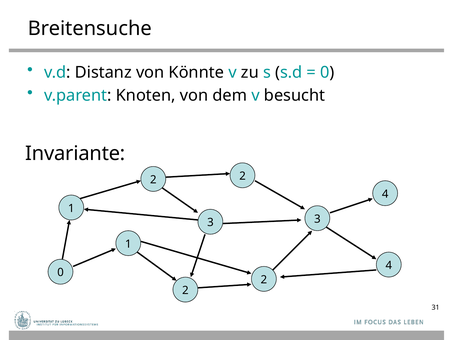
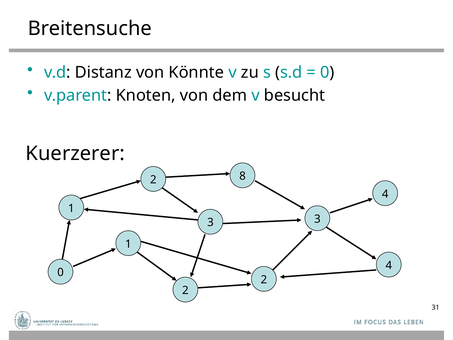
Invariante: Invariante -> Kuerzerer (75, 154)
2: 2 -> 8 (242, 176)
